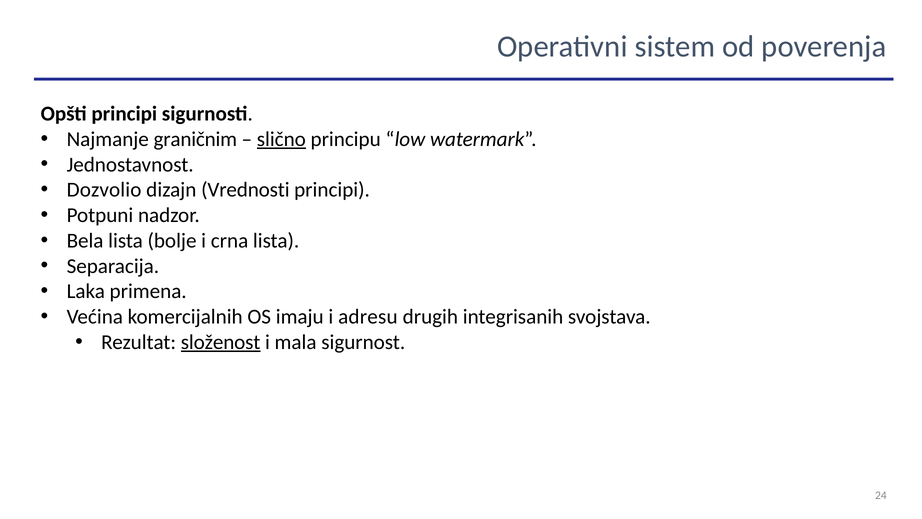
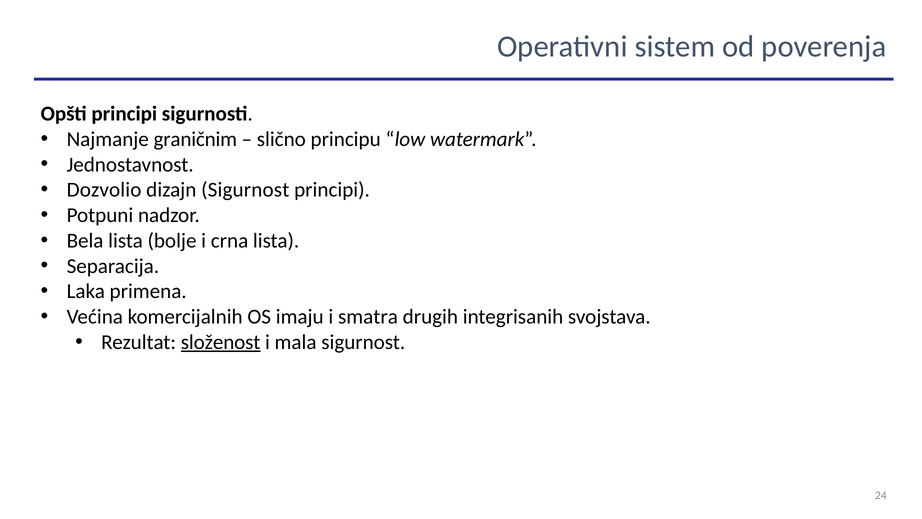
slično underline: present -> none (281, 139)
dizajn Vrednosti: Vrednosti -> Sigurnost (245, 190)
adresu: adresu -> smatra (368, 317)
